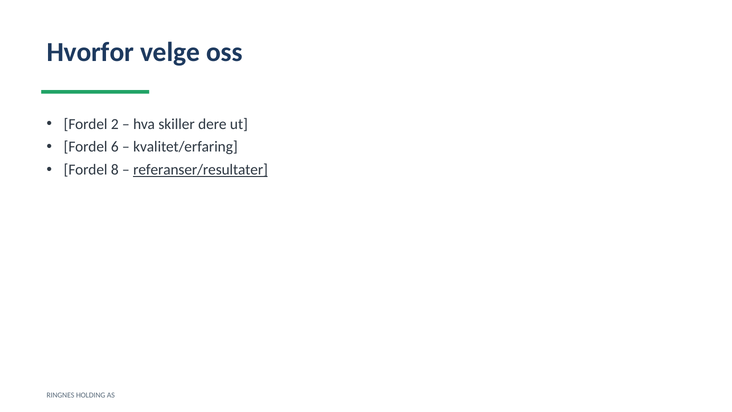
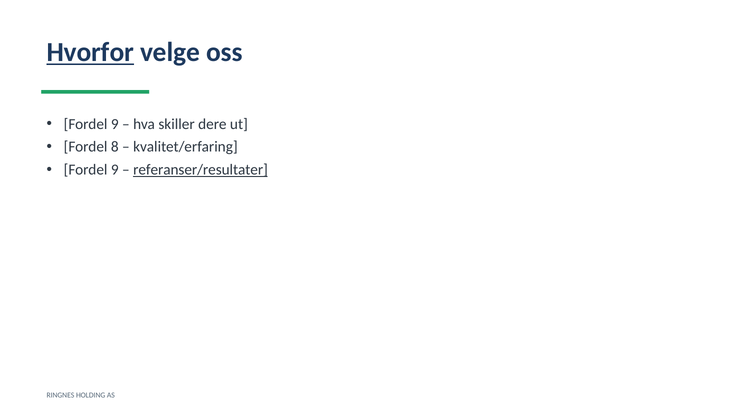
Hvorfor underline: none -> present (90, 52)
2: 2 -> 9 (115, 124)
6: 6 -> 8 (115, 147)
8: 8 -> 9 (115, 170)
